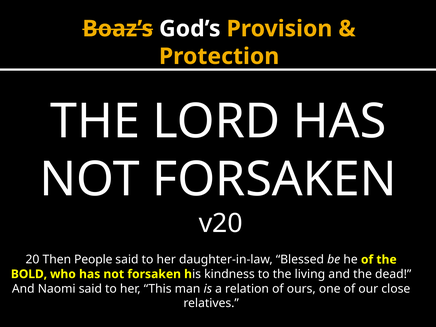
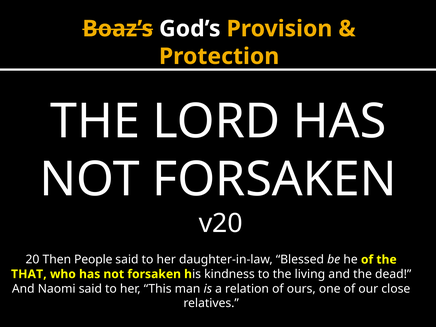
BOLD: BOLD -> THAT (29, 274)
